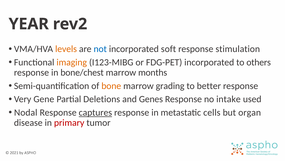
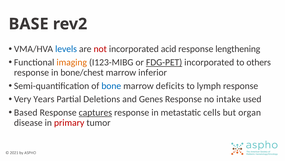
YEAR: YEAR -> BASE (29, 24)
levels colour: orange -> blue (66, 49)
not colour: blue -> red (100, 49)
soft: soft -> acid (169, 49)
stimulation: stimulation -> lengthening (238, 49)
FDG-PET underline: none -> present (164, 62)
months: months -> inferior (153, 72)
bone colour: orange -> blue (111, 86)
grading: grading -> deficits (170, 86)
better: better -> lymph (209, 86)
Gene: Gene -> Years (44, 99)
Nodal: Nodal -> Based (26, 112)
